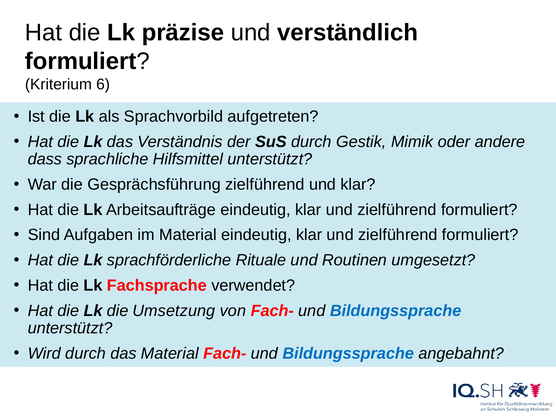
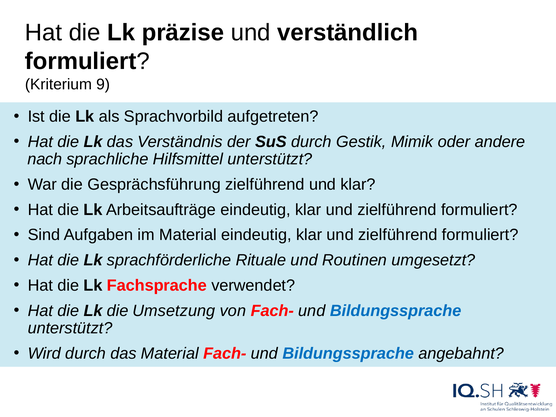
6: 6 -> 9 (103, 84)
dass: dass -> nach (45, 159)
